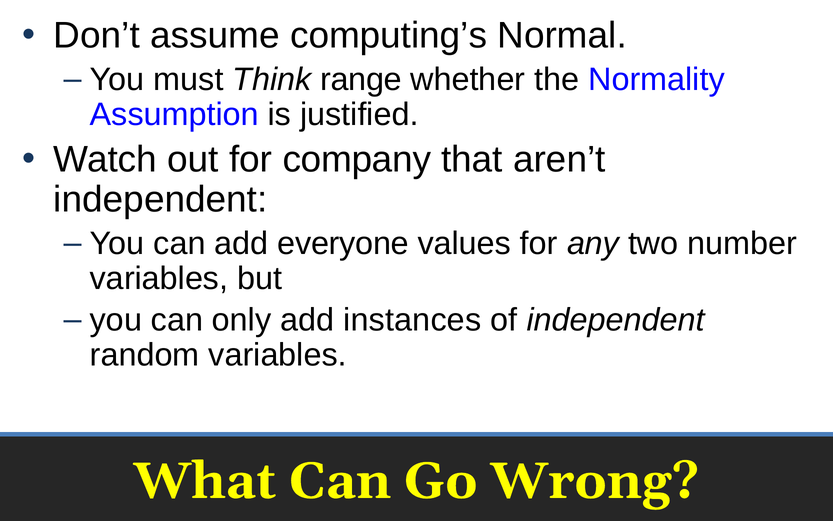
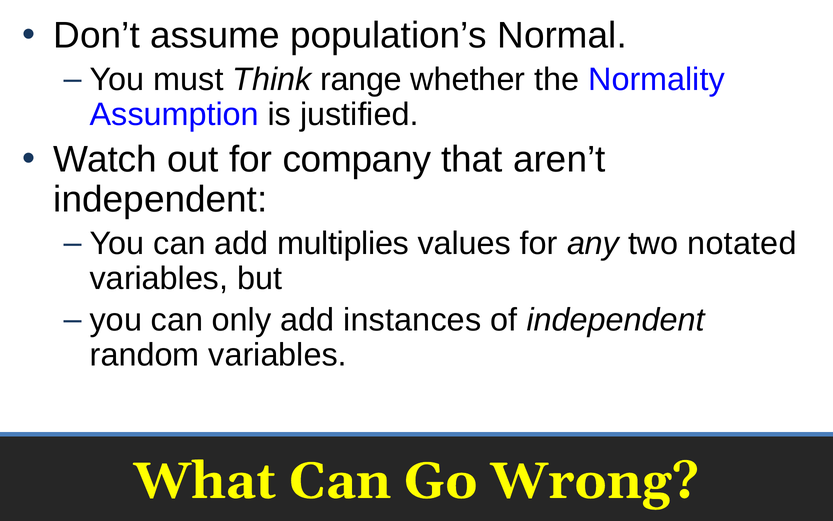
computing’s: computing’s -> population’s (389, 36)
everyone: everyone -> multiplies (343, 243)
number: number -> notated (742, 243)
